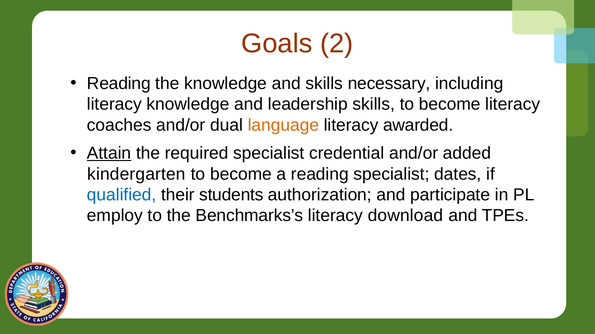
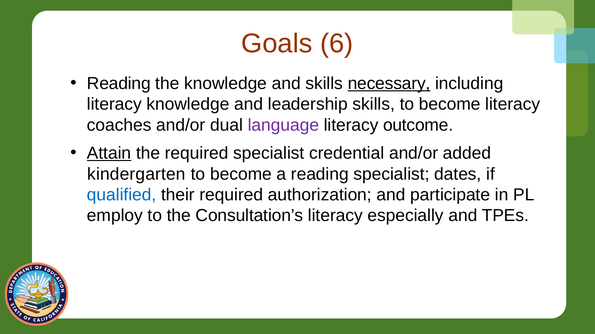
2: 2 -> 6 (337, 44)
necessary underline: none -> present (389, 84)
language colour: orange -> purple (283, 125)
awarded: awarded -> outcome (418, 125)
their students: students -> required (231, 195)
Benchmarks’s: Benchmarks’s -> Consultation’s (249, 216)
download: download -> especially (406, 216)
